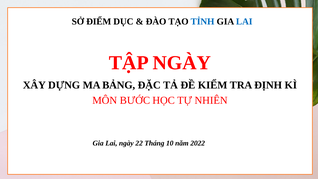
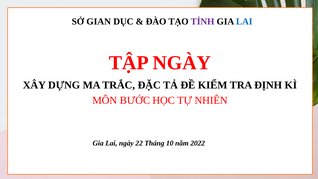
ĐIỂM: ĐIỂM -> GIAN (99, 21)
TỈNH colour: blue -> purple (203, 21)
BẢNG: BẢNG -> TRẮC (119, 85)
